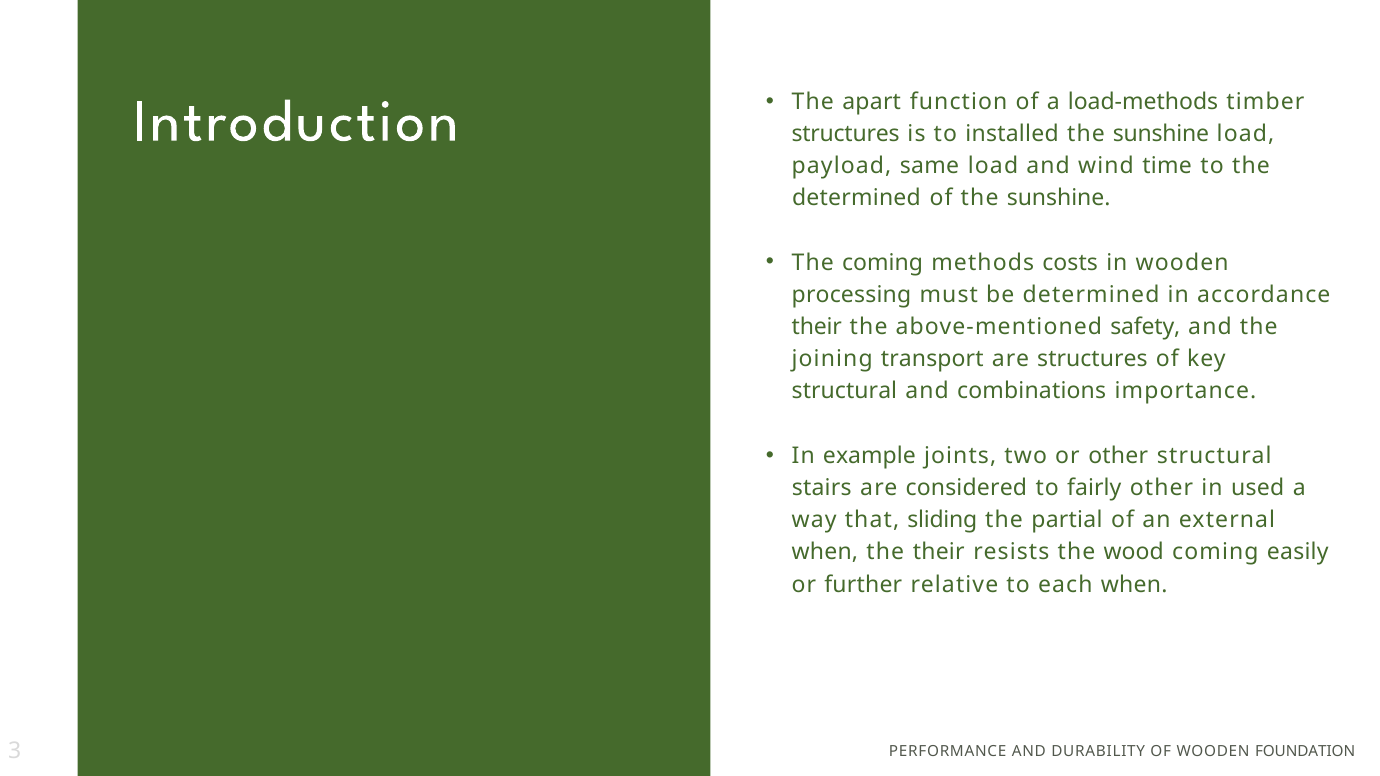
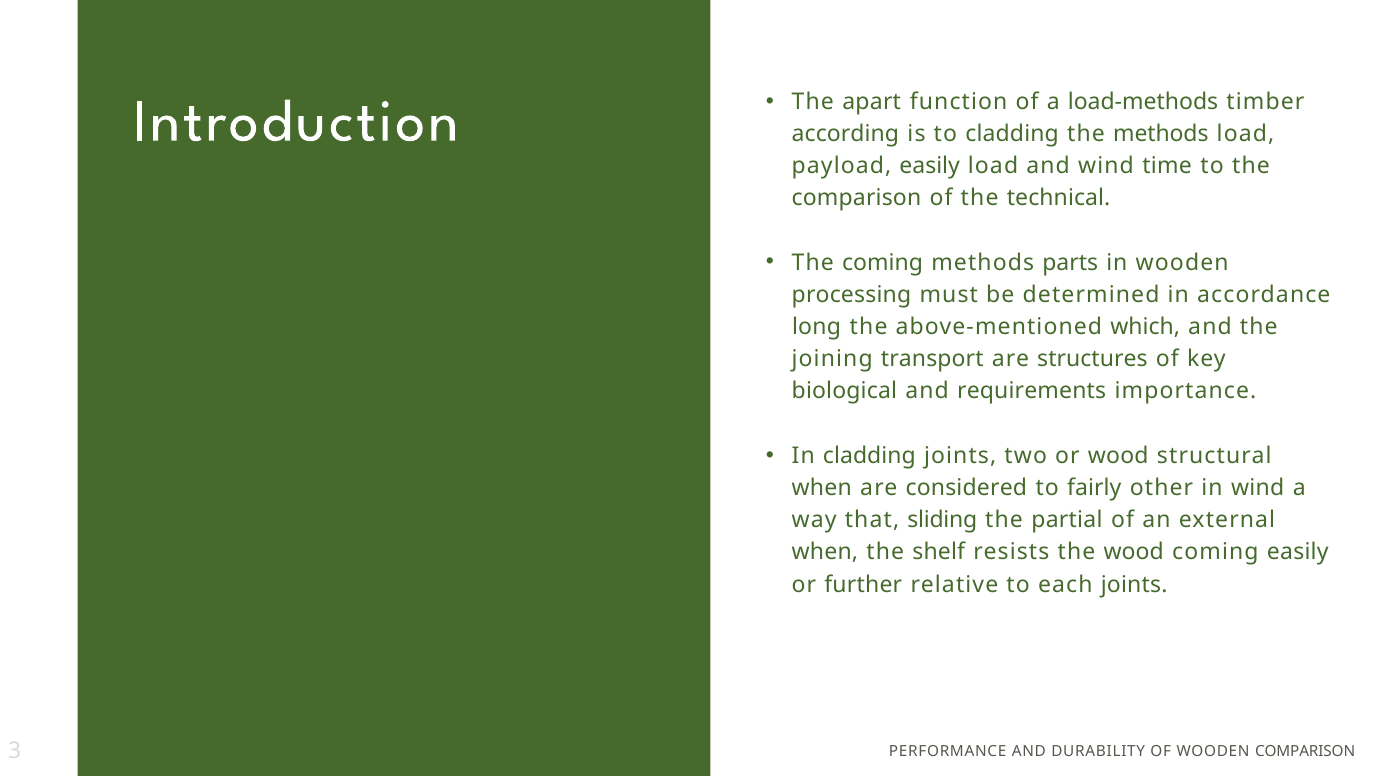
structures: structures -> according (845, 134)
to installed: installed -> cladding (1012, 134)
sunshine: sunshine -> methods (1161, 134)
payload same: same -> easily (930, 166)
determined: determined -> comparison (856, 198)
of the sunshine: sunshine -> technical (1059, 198)
costs: costs -> parts (1070, 263)
their: their -> long (817, 327)
safety: safety -> which (1145, 327)
structural: structural -> biological (844, 391)
combinations: combinations -> requirements (1032, 391)
In example: example -> cladding (869, 456)
or other: other -> wood (1118, 456)
stairs: stairs -> when (822, 488)
in used: used -> wind (1258, 488)
the their: their -> shelf (939, 552)
each when: when -> joints (1134, 585)
WOODEN FOUNDATION: FOUNDATION -> COMPARISON (1305, 752)
